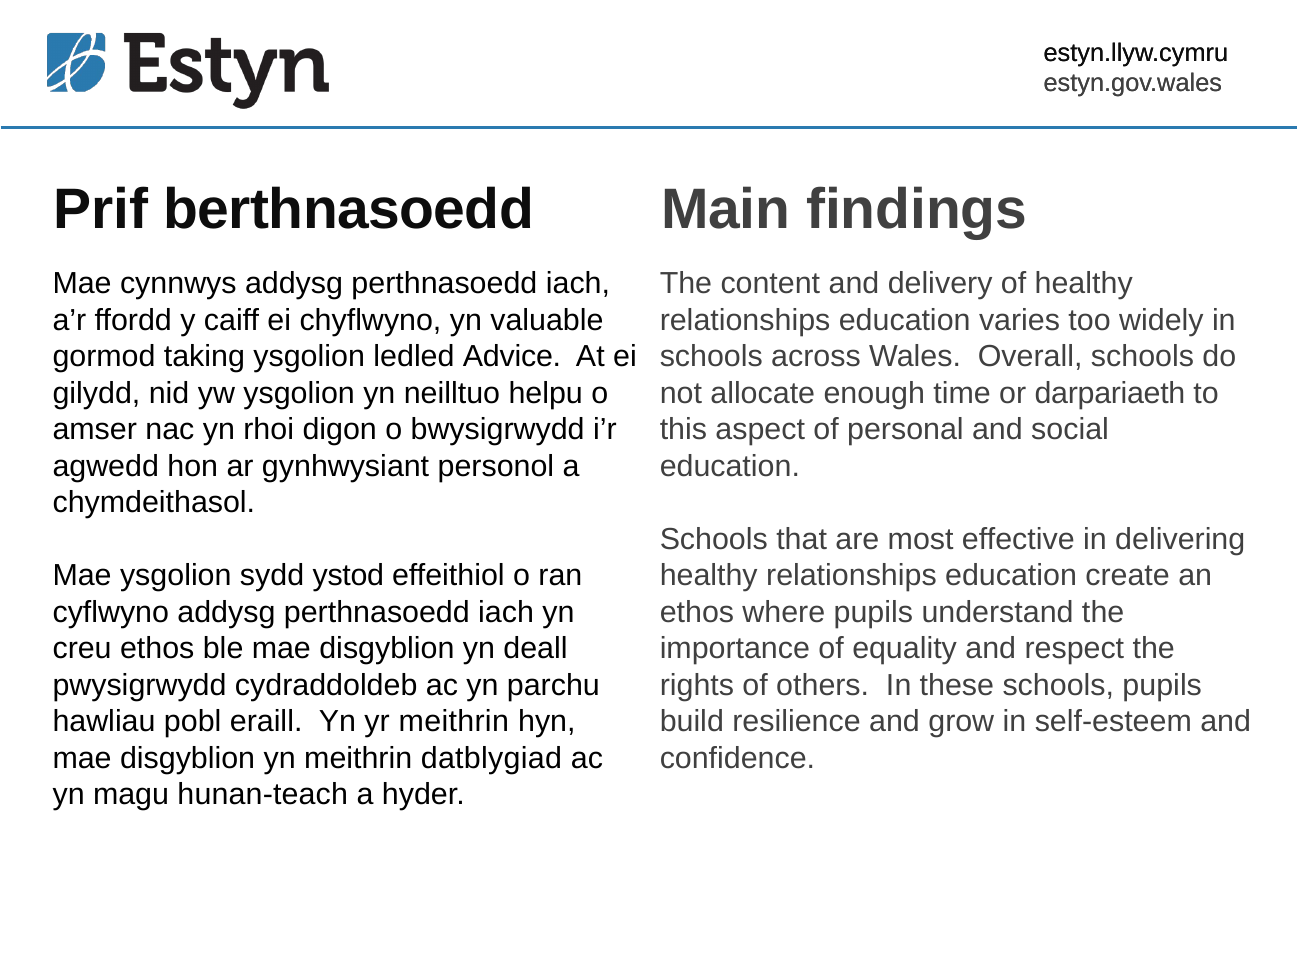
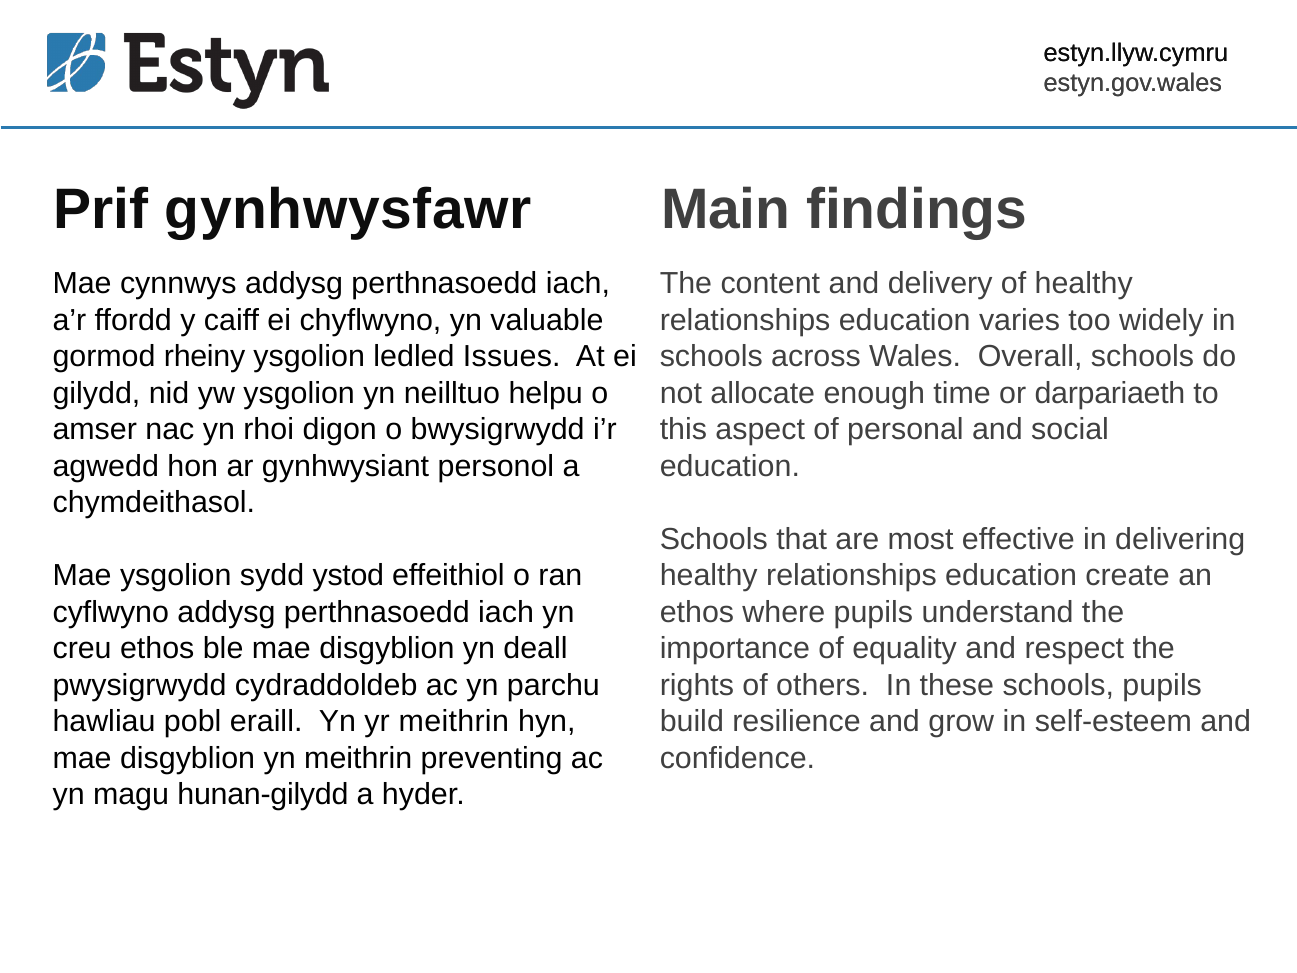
berthnasoedd: berthnasoedd -> gynhwysfawr (348, 209)
taking: taking -> rheiny (205, 357)
Advice: Advice -> Issues (512, 357)
datblygiad: datblygiad -> preventing (492, 758)
hunan-teach: hunan-teach -> hunan-gilydd (263, 795)
